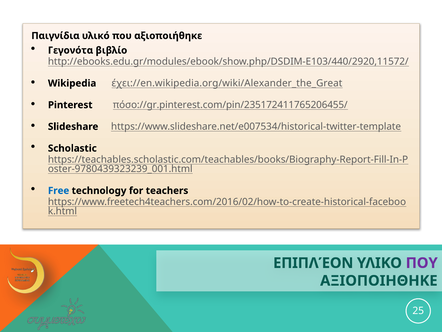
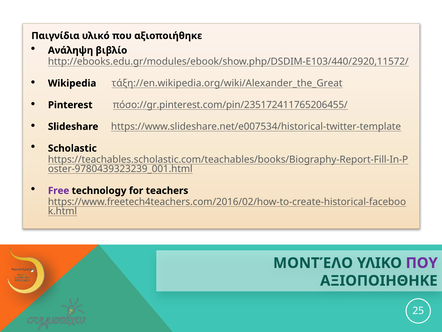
Γεγονότα: Γεγονότα -> Ανάληψη (71, 50)
έχει://en.wikipedia.org/wiki/Alexander_the_Great: έχει://en.wikipedia.org/wiki/Alexander_the_Great -> τάξη://en.wikipedia.org/wiki/Alexander_the_Great (227, 83)
Free colour: blue -> purple (59, 190)
ΕΠΙΠΛΈΟΝ: ΕΠΙΠΛΈΟΝ -> ΜΟΝΤΈΛΟ (313, 263)
